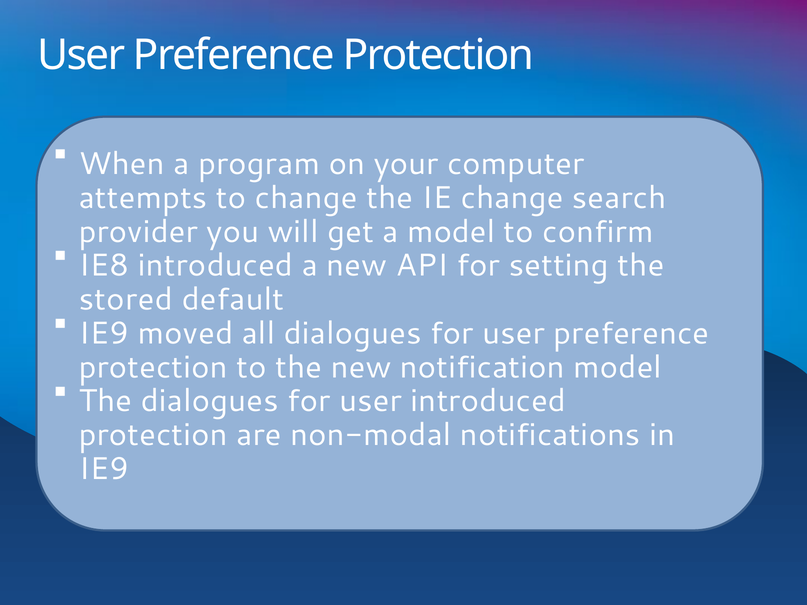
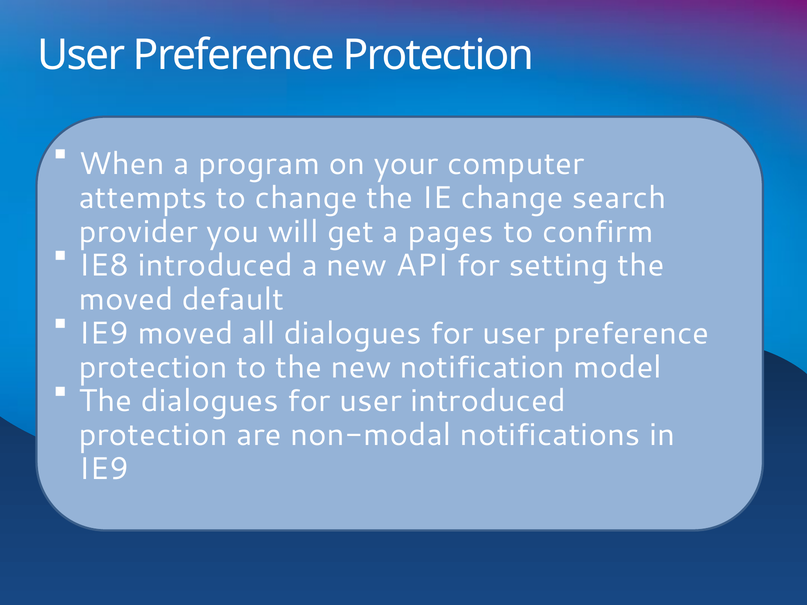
a model: model -> pages (451, 232)
stored: stored -> moved (126, 300)
